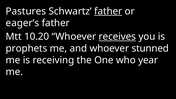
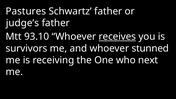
father underline: present -> none (108, 11)
eager’s: eager’s -> judge’s (22, 23)
10.20: 10.20 -> 93.10 (37, 37)
prophets: prophets -> survivors (27, 48)
year: year -> next (148, 60)
